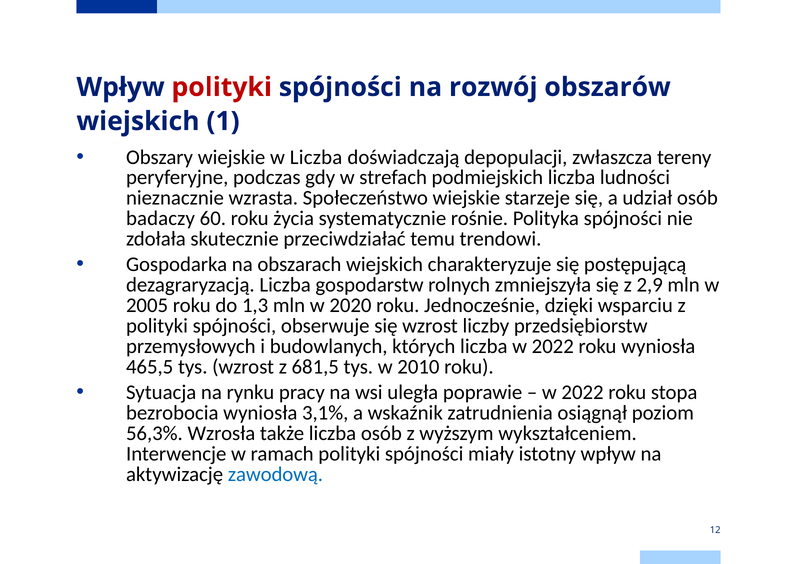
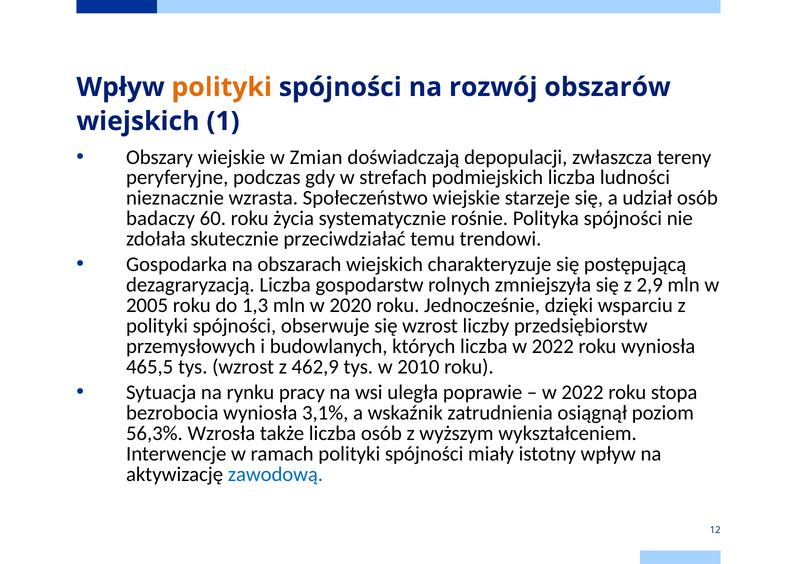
polityki colour: red -> orange (222, 87)
w Liczba: Liczba -> Zmian (316, 157)
681,5: 681,5 -> 462,9 (315, 367)
